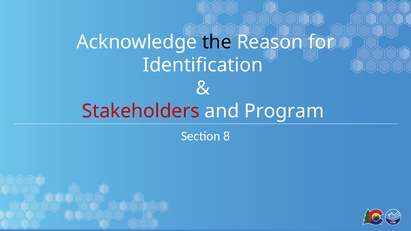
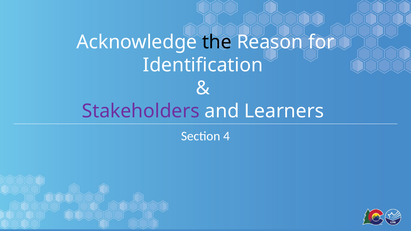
Stakeholders colour: red -> purple (141, 111)
Program: Program -> Learners (284, 111)
8: 8 -> 4 (227, 136)
